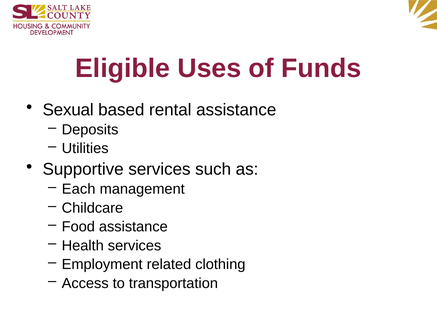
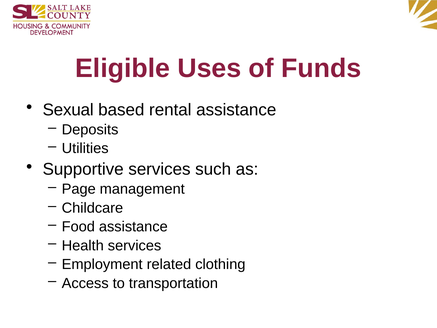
Each: Each -> Page (79, 189)
